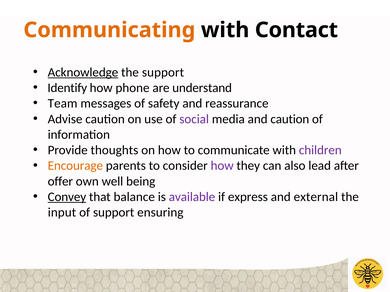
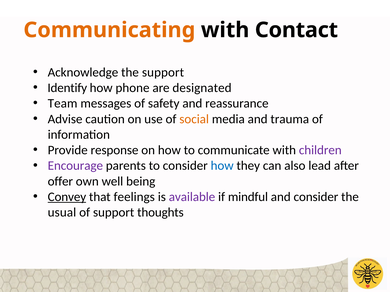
Acknowledge underline: present -> none (83, 72)
understand: understand -> designated (202, 88)
social colour: purple -> orange (194, 119)
and caution: caution -> trauma (290, 119)
thoughts: thoughts -> response (115, 150)
Encourage colour: orange -> purple (75, 166)
how colour: purple -> blue (222, 166)
balance: balance -> feelings (134, 197)
express: express -> mindful (248, 197)
and external: external -> consider (316, 197)
input: input -> usual (62, 213)
ensuring: ensuring -> thoughts (160, 213)
